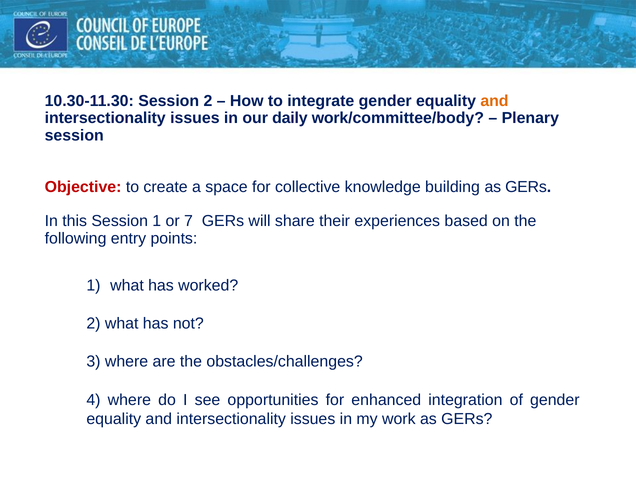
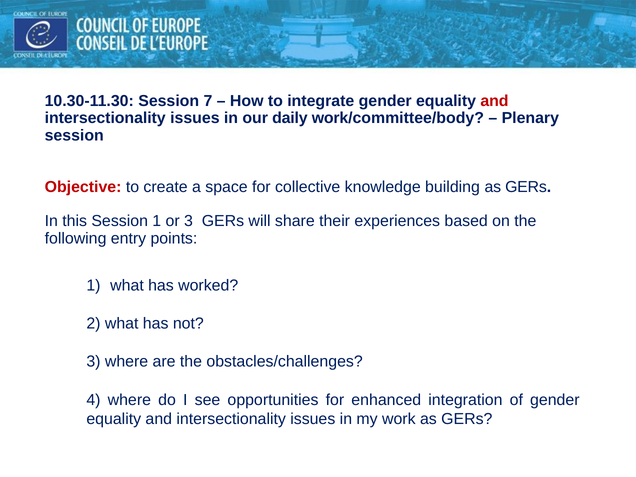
Session 2: 2 -> 7 (208, 101)
and colour: orange -> red (494, 101)
or 7: 7 -> 3 (189, 221)
